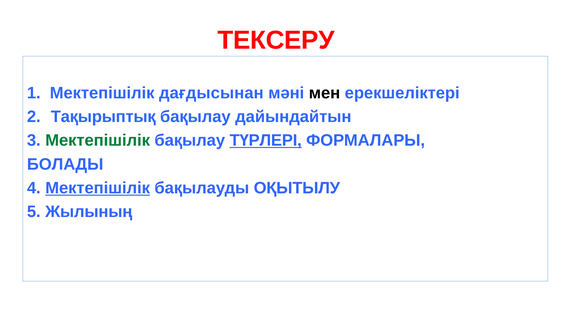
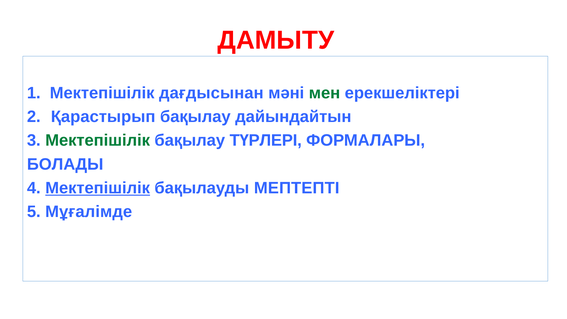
ТЕКСЕРУ: ТЕКСЕРУ -> ДАМЫТУ (276, 40)
мен colour: black -> green (325, 93)
Тақырыптық: Тақырыптық -> Қарастырып (103, 117)
ТҮРЛЕРІ underline: present -> none (266, 140)
ОҚЫТЫЛУ: ОҚЫТЫЛУ -> МЕПТЕПТІ (297, 188)
Жылының: Жылының -> Мұғалімде (89, 212)
